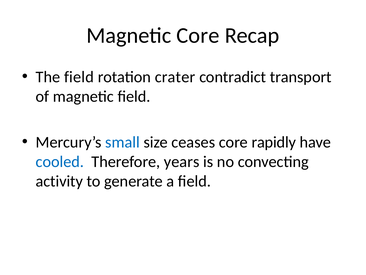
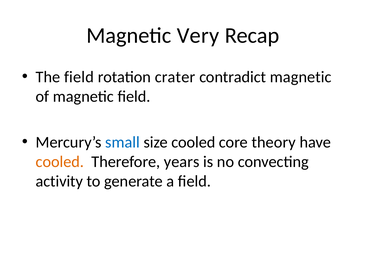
Magnetic Core: Core -> Very (198, 35)
contradict transport: transport -> magnetic (301, 77)
size ceases: ceases -> cooled (193, 142)
rapidly: rapidly -> theory (274, 142)
cooled colour: blue -> orange (60, 161)
